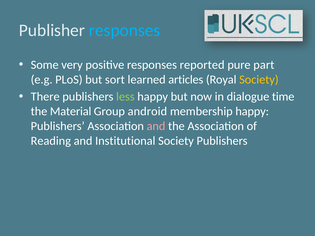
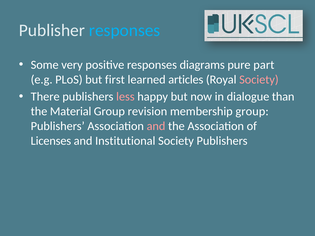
reported: reported -> diagrams (202, 65)
sort: sort -> first (115, 80)
Society colour: yellow -> pink (259, 80)
less colour: light green -> pink (125, 97)
time: time -> than (283, 97)
android: android -> revision (147, 111)
membership happy: happy -> group (252, 111)
Reading: Reading -> Licenses (51, 141)
